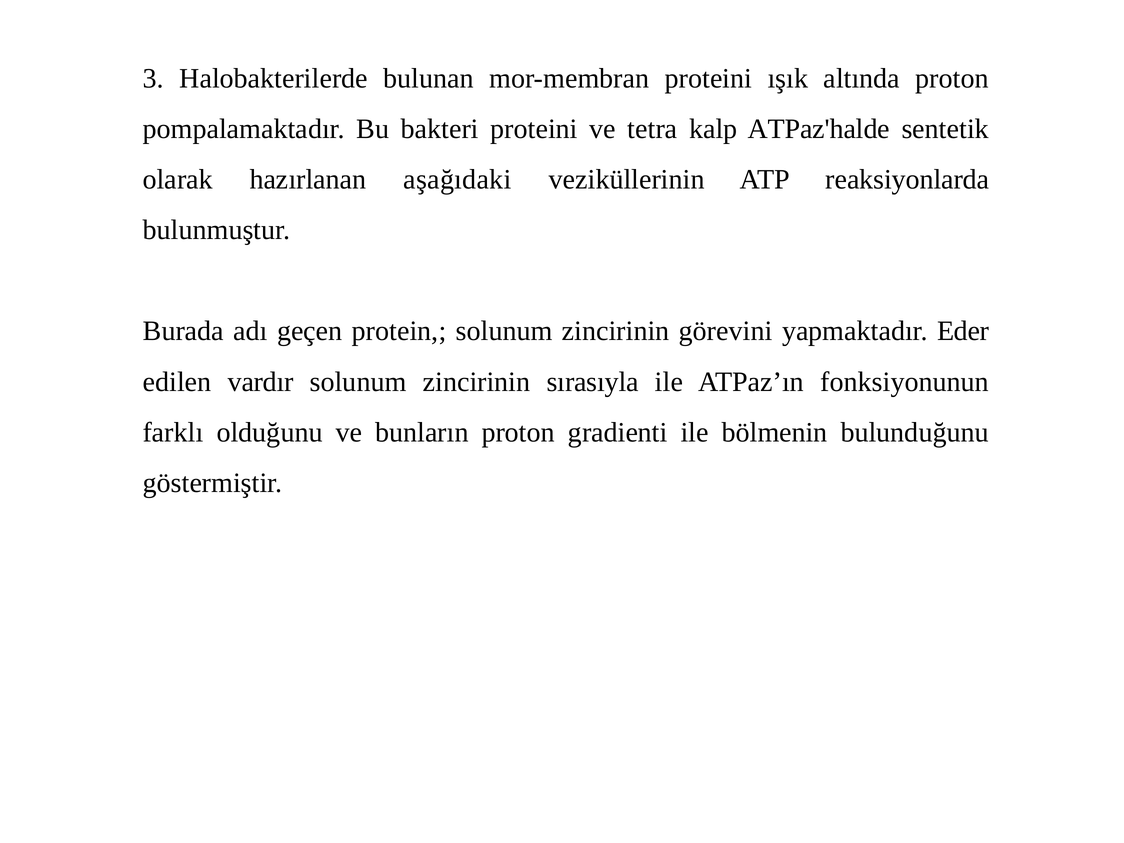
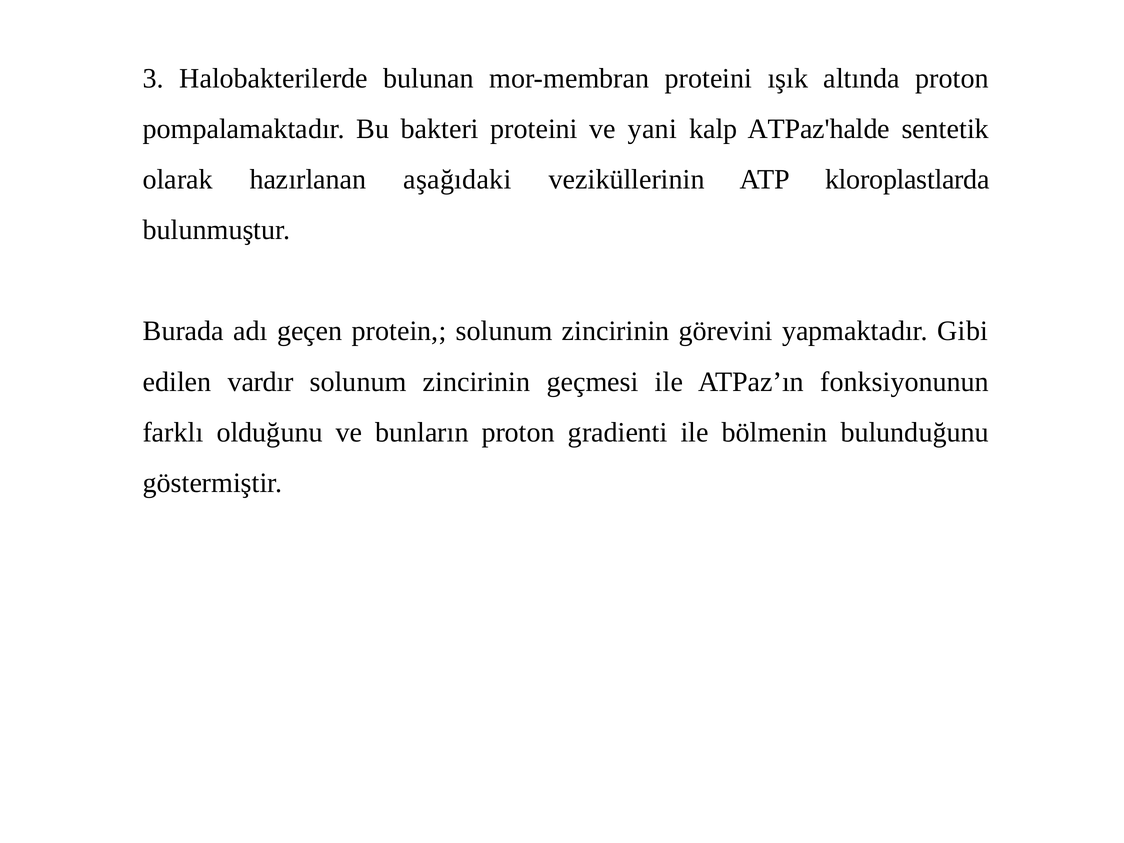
tetra: tetra -> yani (652, 129)
reaksiyonlarda: reaksiyonlarda -> kloroplastlarda (907, 179)
Eder: Eder -> Gibi (963, 331)
sırasıyla: sırasıyla -> geçmesi (593, 382)
